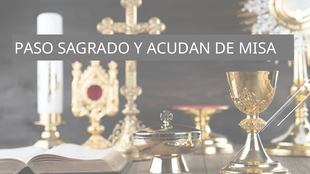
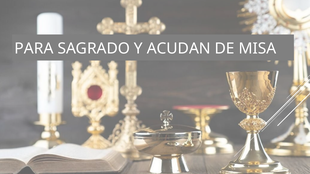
PASO: PASO -> PARA (34, 49)
